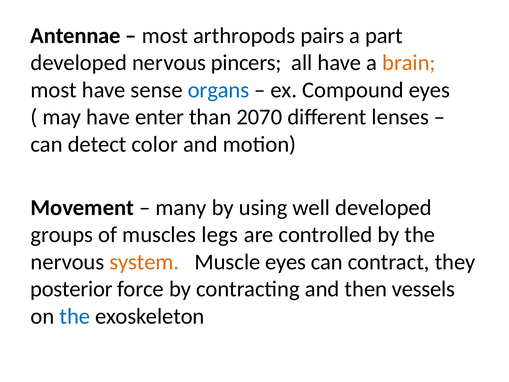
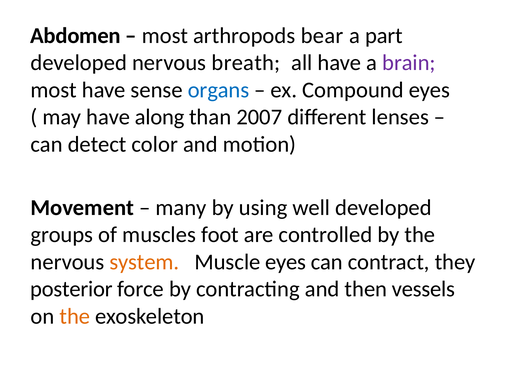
Antennae: Antennae -> Abdomen (75, 36)
pairs: pairs -> bear (322, 36)
pincers: pincers -> breath (246, 63)
brain colour: orange -> purple (409, 63)
enter: enter -> along (160, 117)
2070: 2070 -> 2007 (259, 117)
legs: legs -> foot (220, 235)
the colour: blue -> orange (75, 316)
